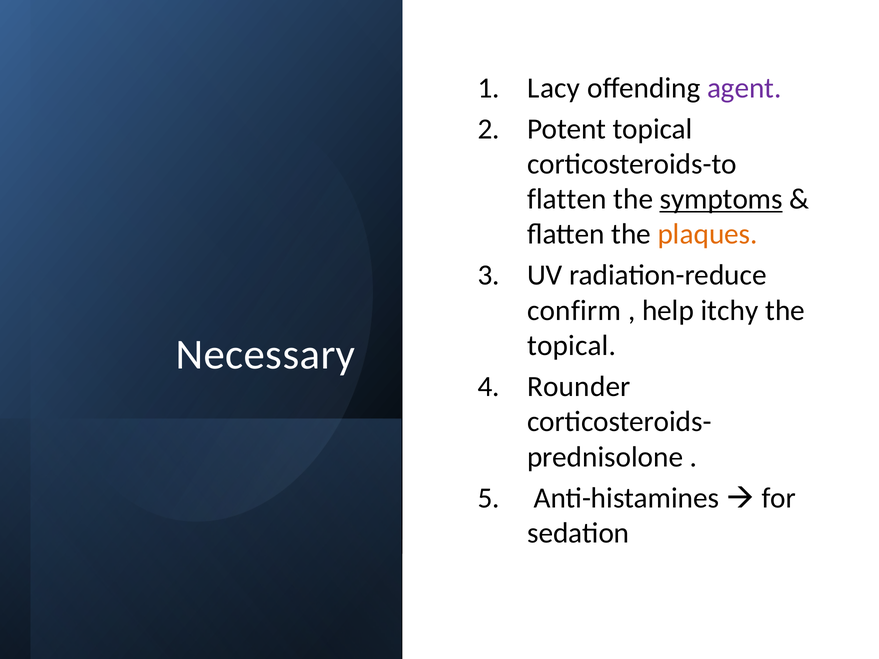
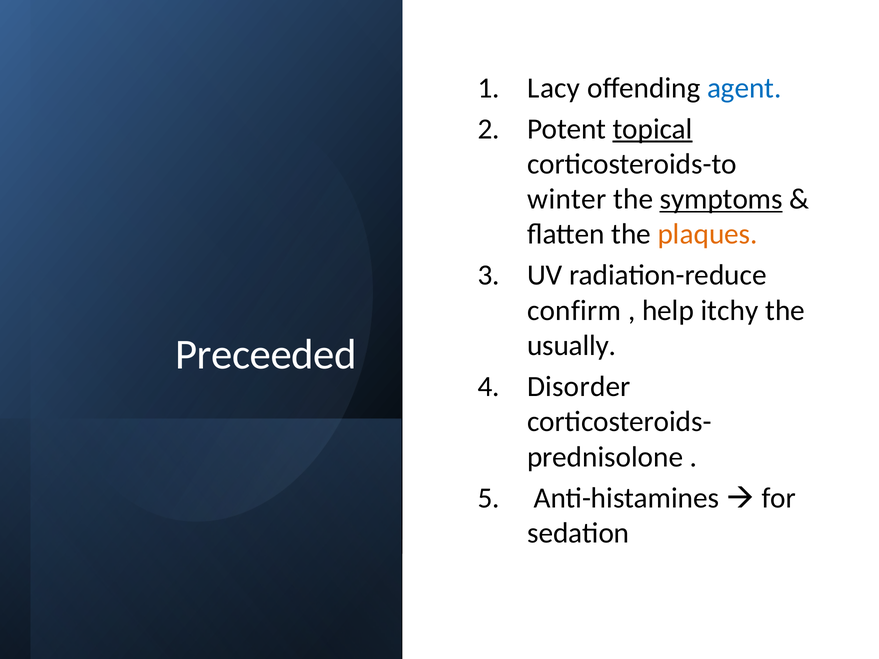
agent colour: purple -> blue (744, 88)
topical underline: none -> present (653, 129)
flatten: flatten -> winter (567, 199)
topical: topical -> usually (572, 346)
Necessary: Necessary -> Preceeded (266, 355)
Rounder: Rounder -> Disorder (579, 387)
